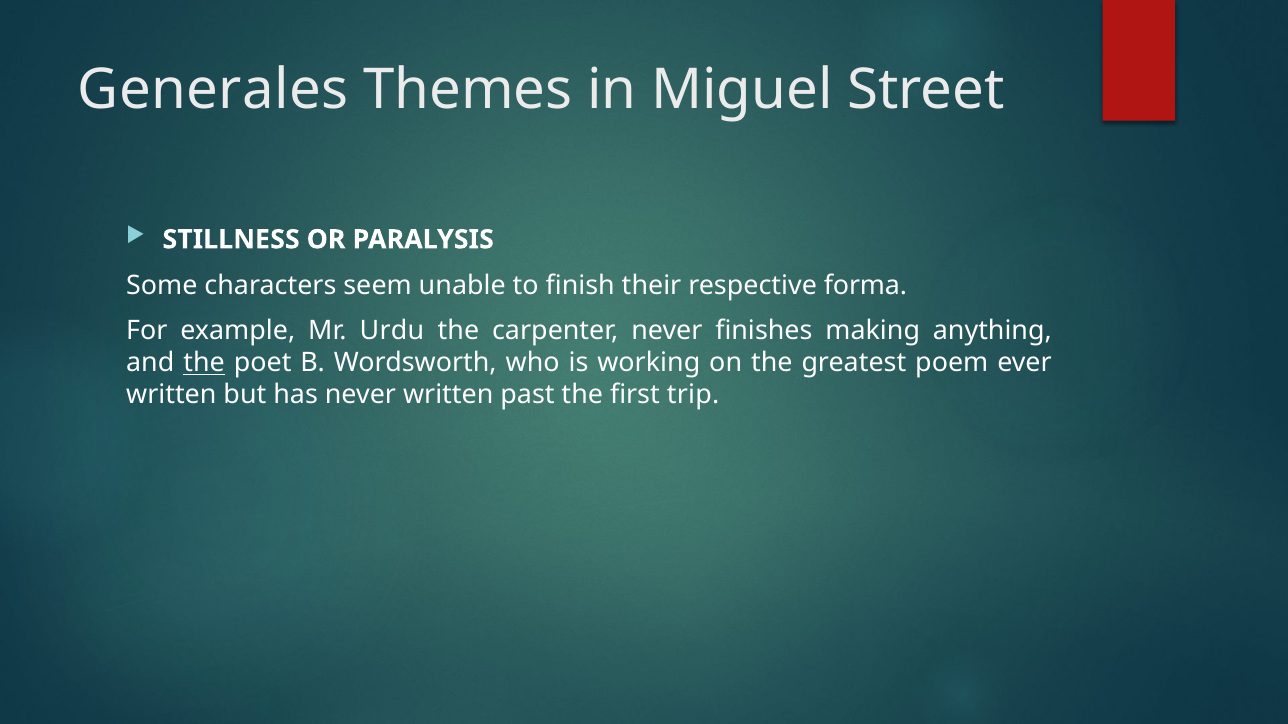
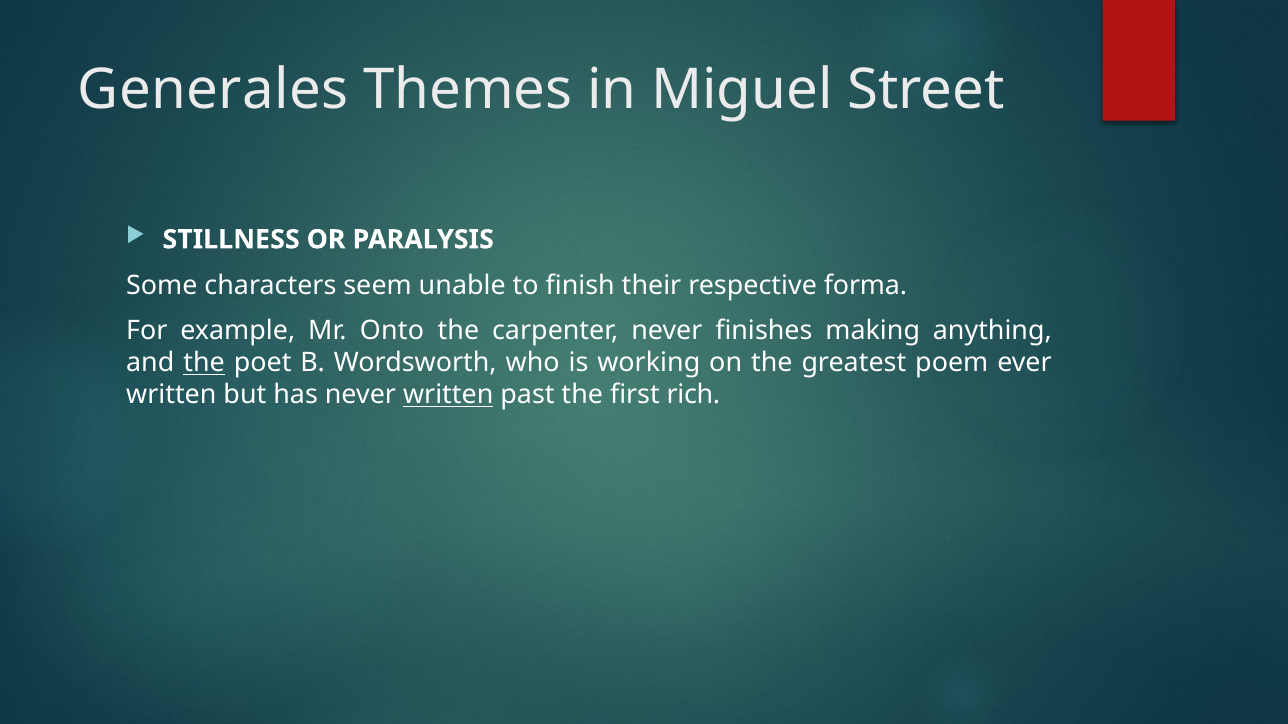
Urdu: Urdu -> Onto (392, 331)
written underline: none -> present (448, 395)
trip: trip -> rich (693, 395)
